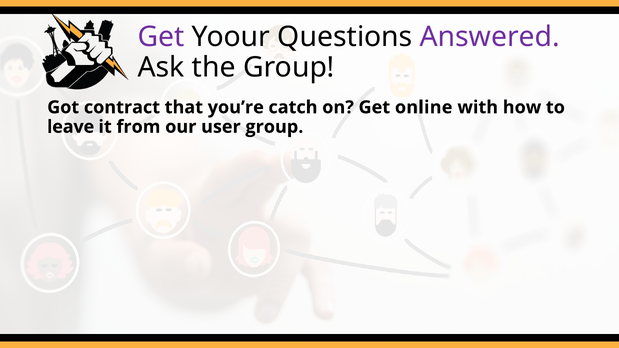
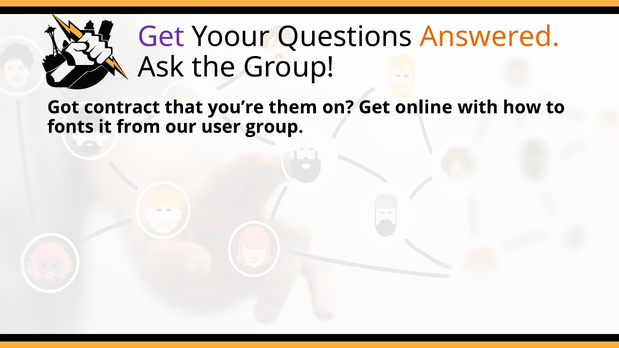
Answered colour: purple -> orange (490, 37)
catch: catch -> them (293, 107)
leave: leave -> fonts (70, 127)
